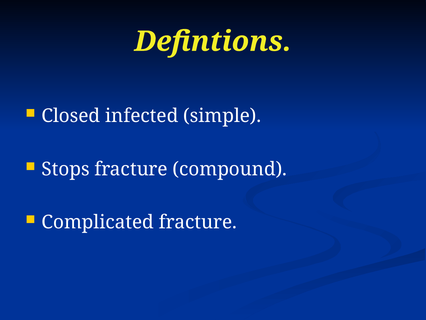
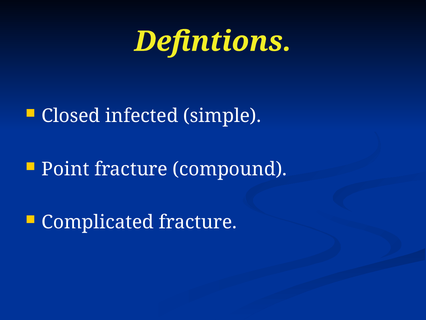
Stops: Stops -> Point (65, 169)
